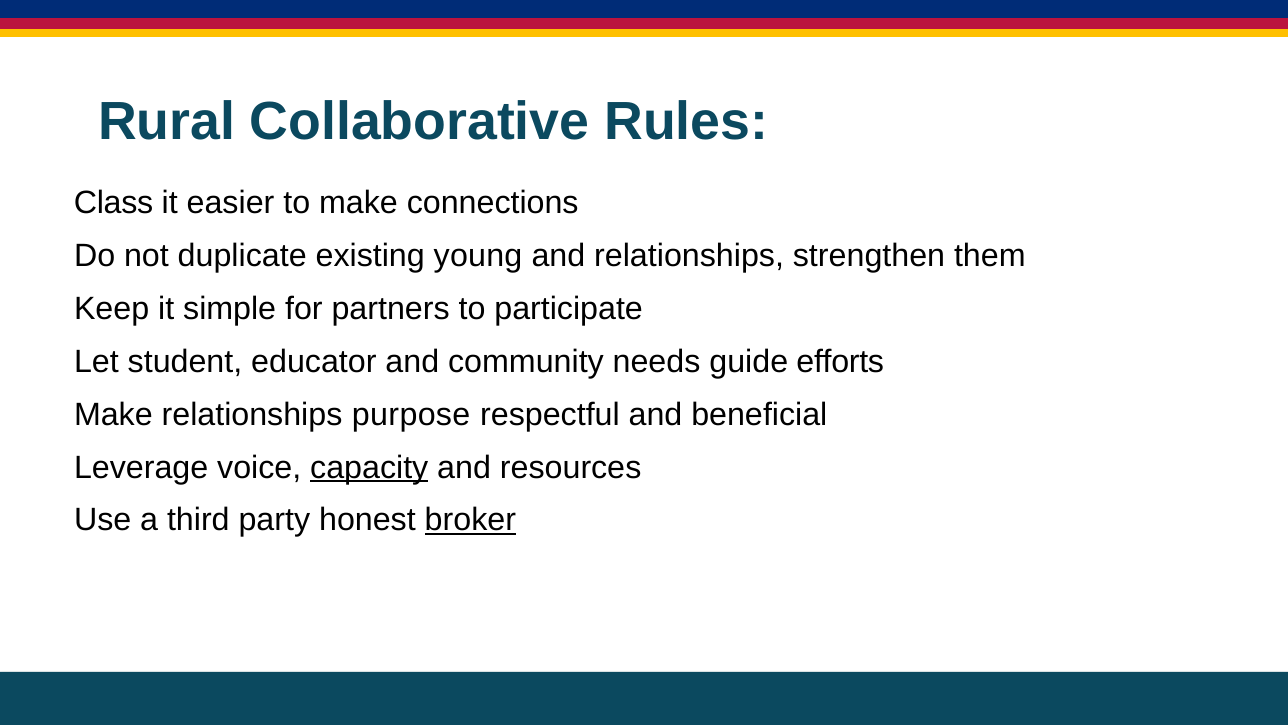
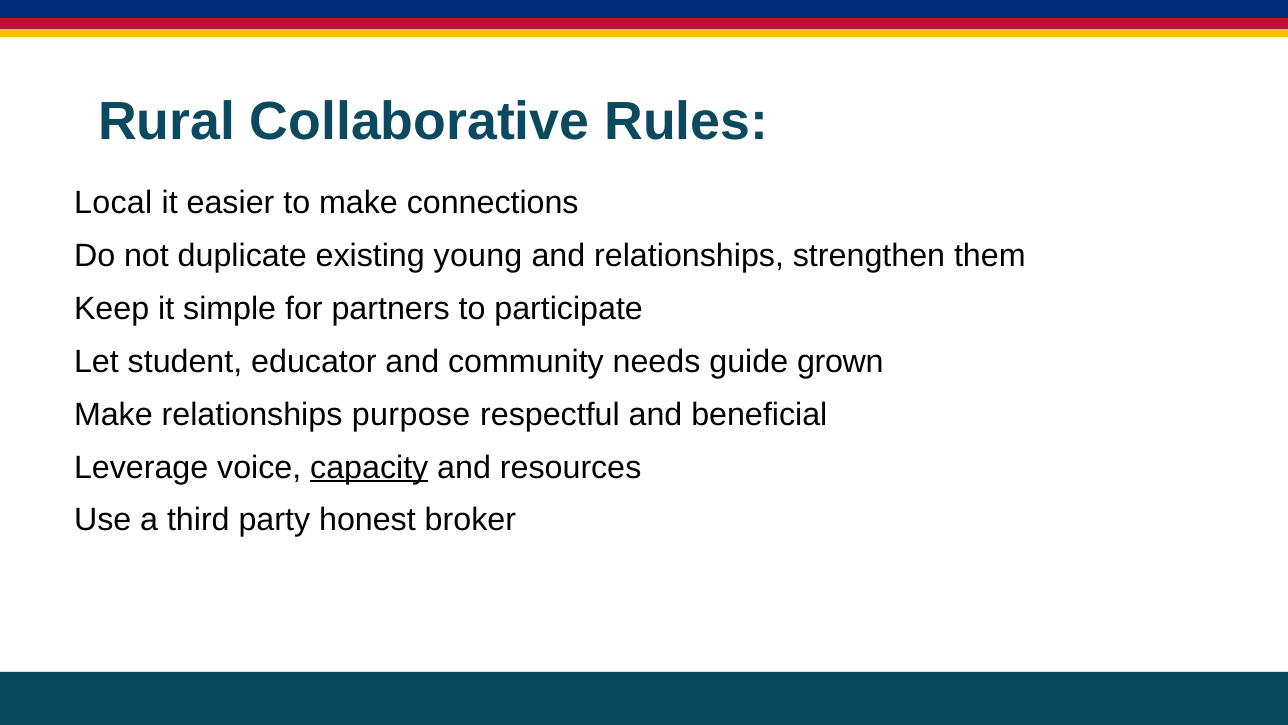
Class: Class -> Local (113, 203)
efforts: efforts -> grown (840, 362)
broker underline: present -> none (470, 520)
